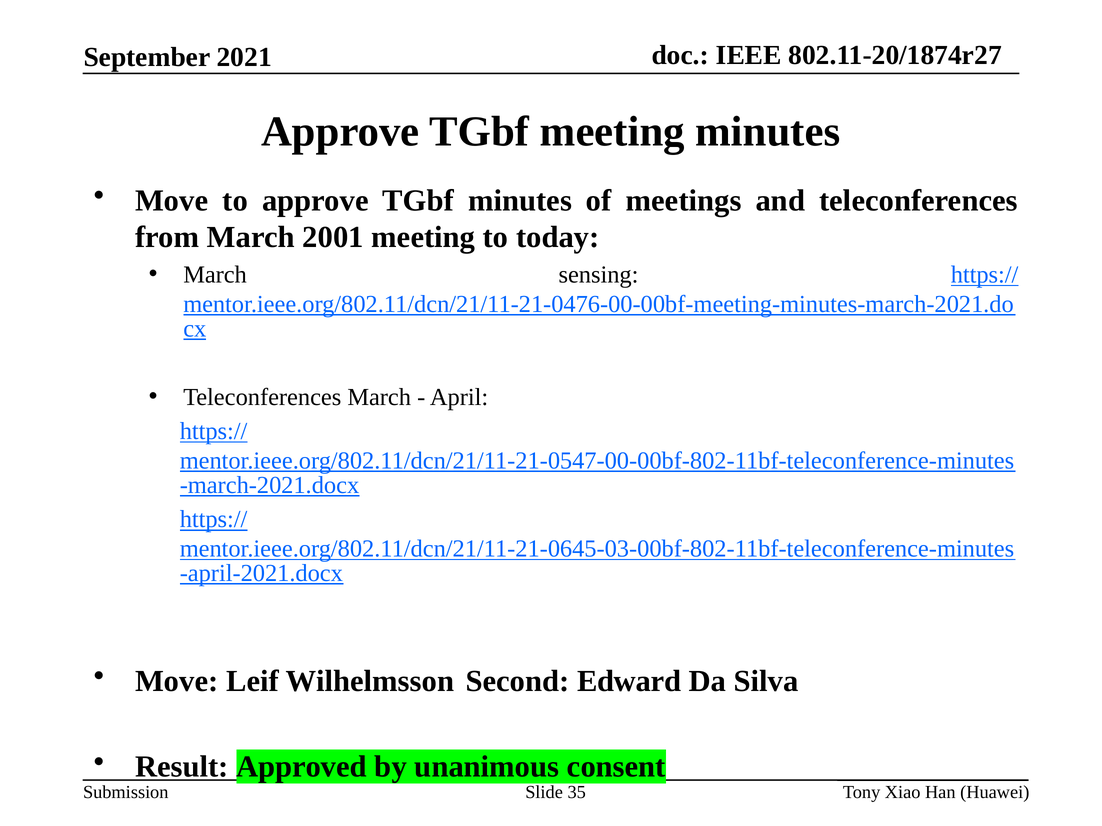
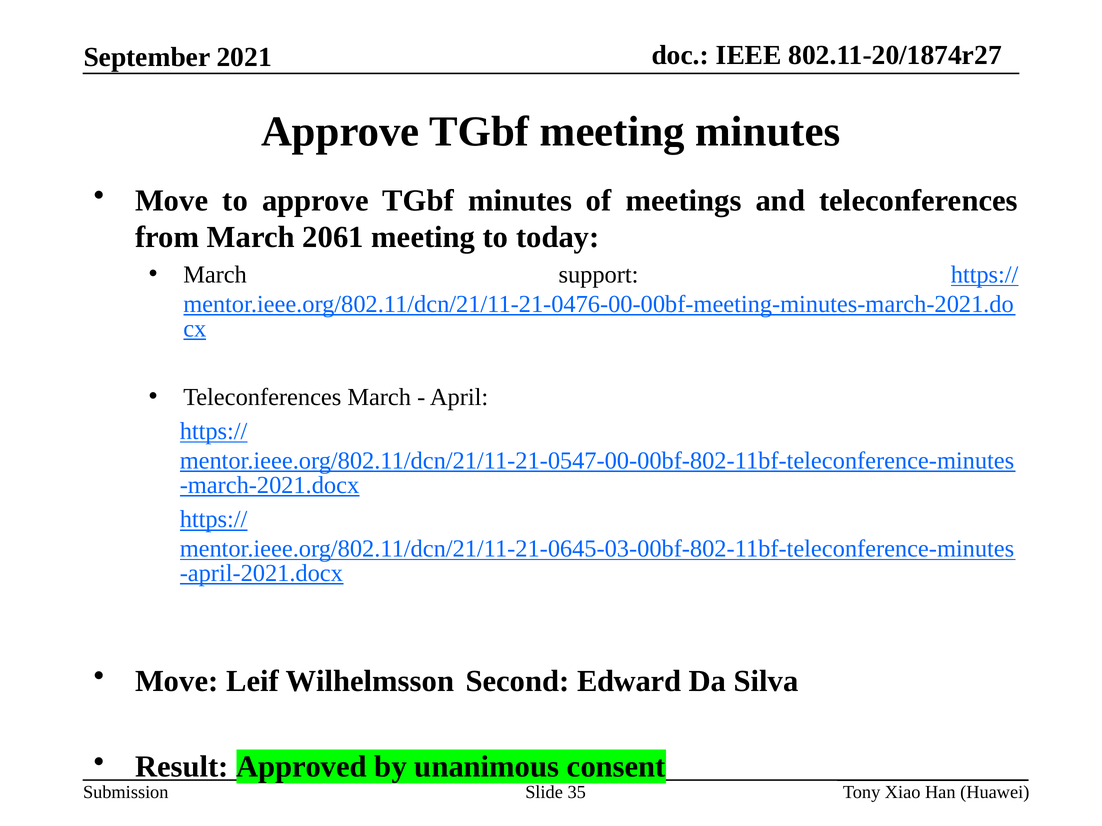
2001: 2001 -> 2061 (333, 237)
sensing: sensing -> support (598, 275)
